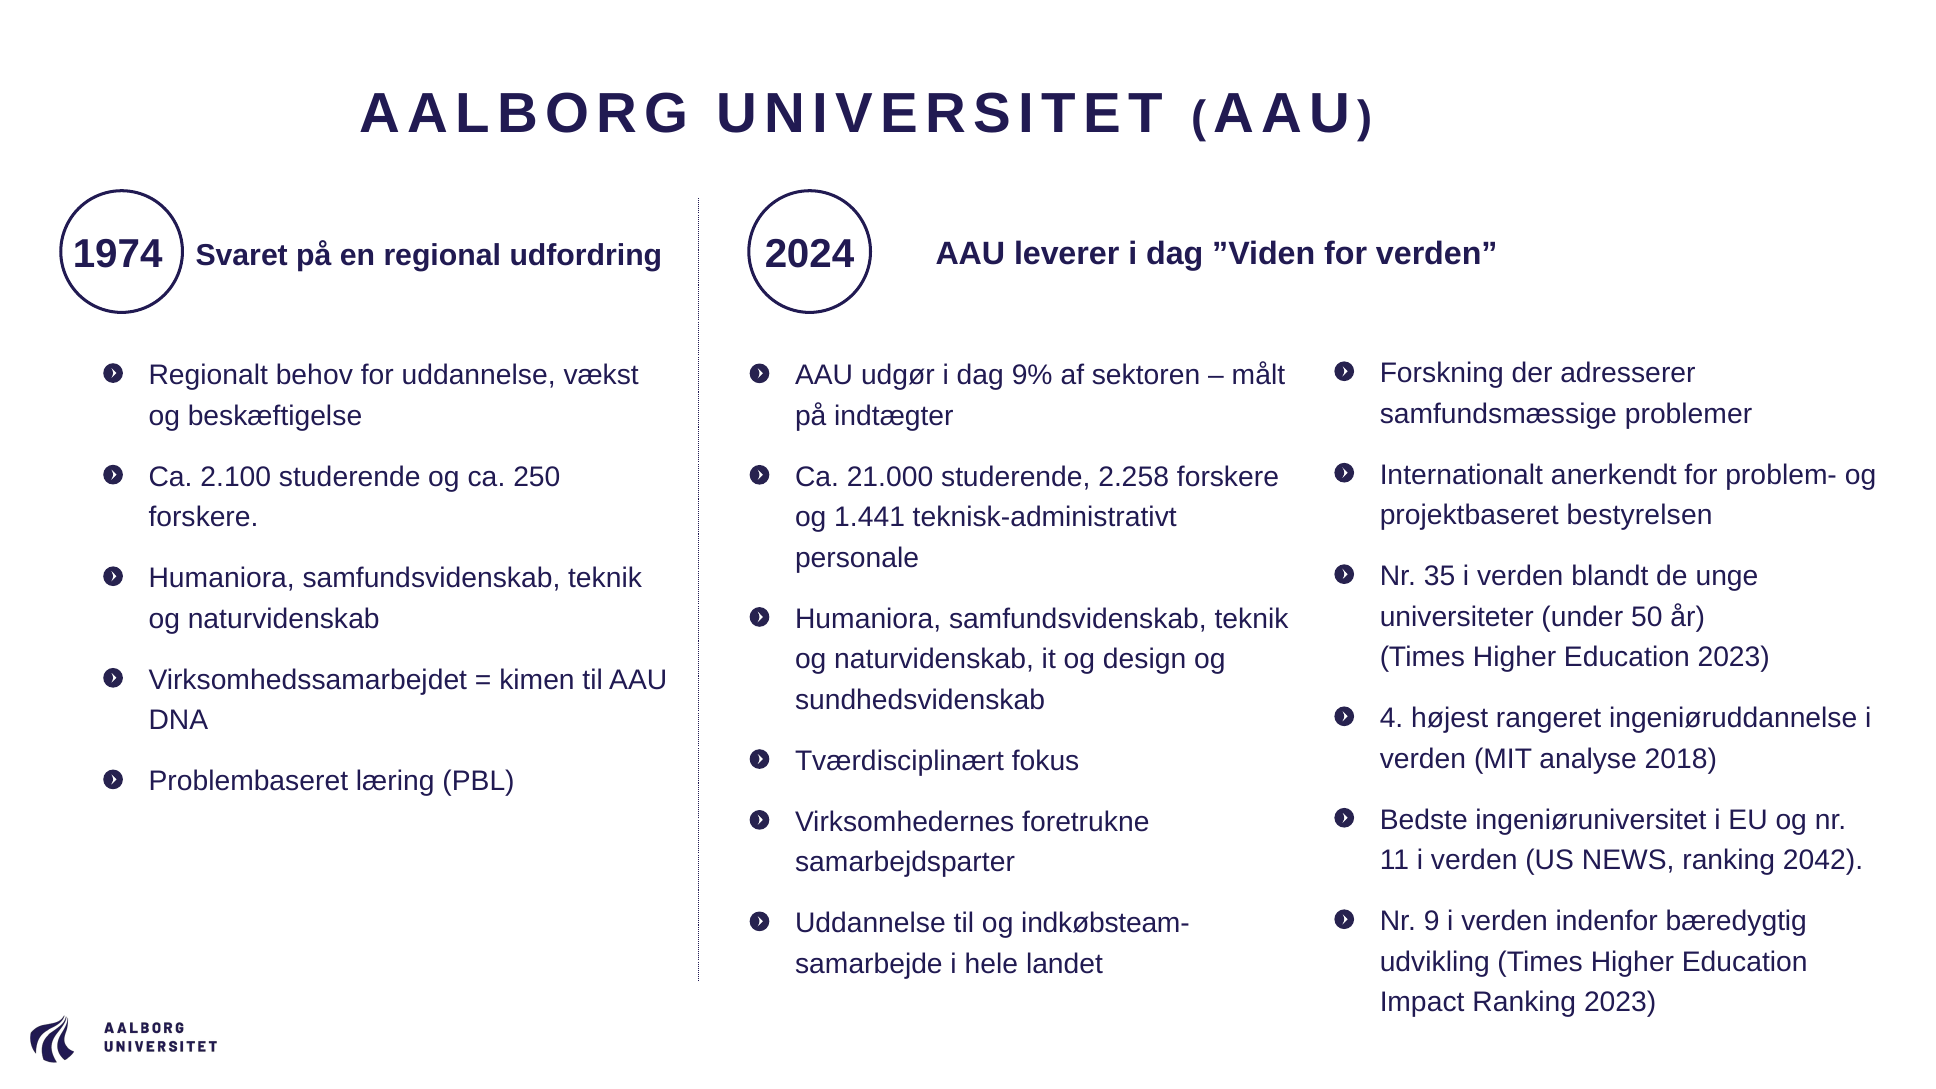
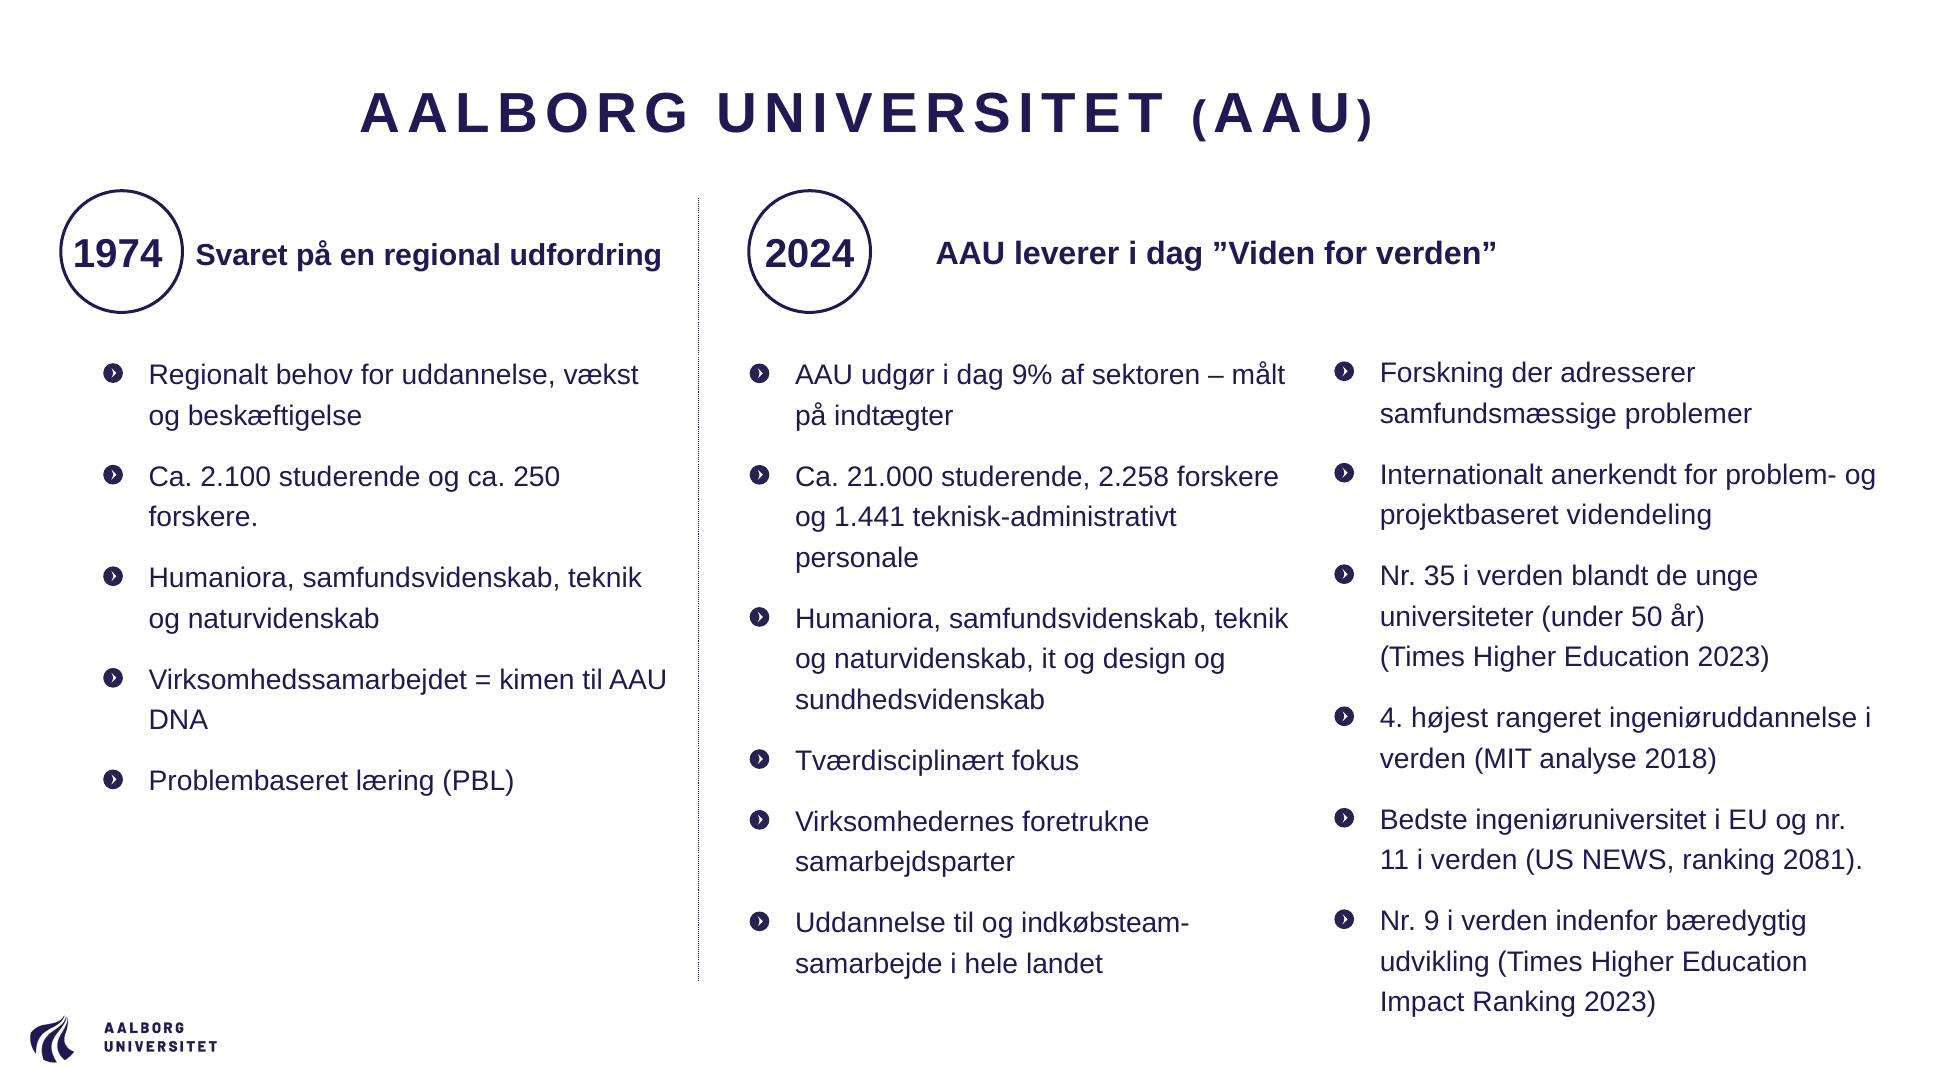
bestyrelsen: bestyrelsen -> videndeling (1640, 515)
2042: 2042 -> 2081 (1823, 860)
